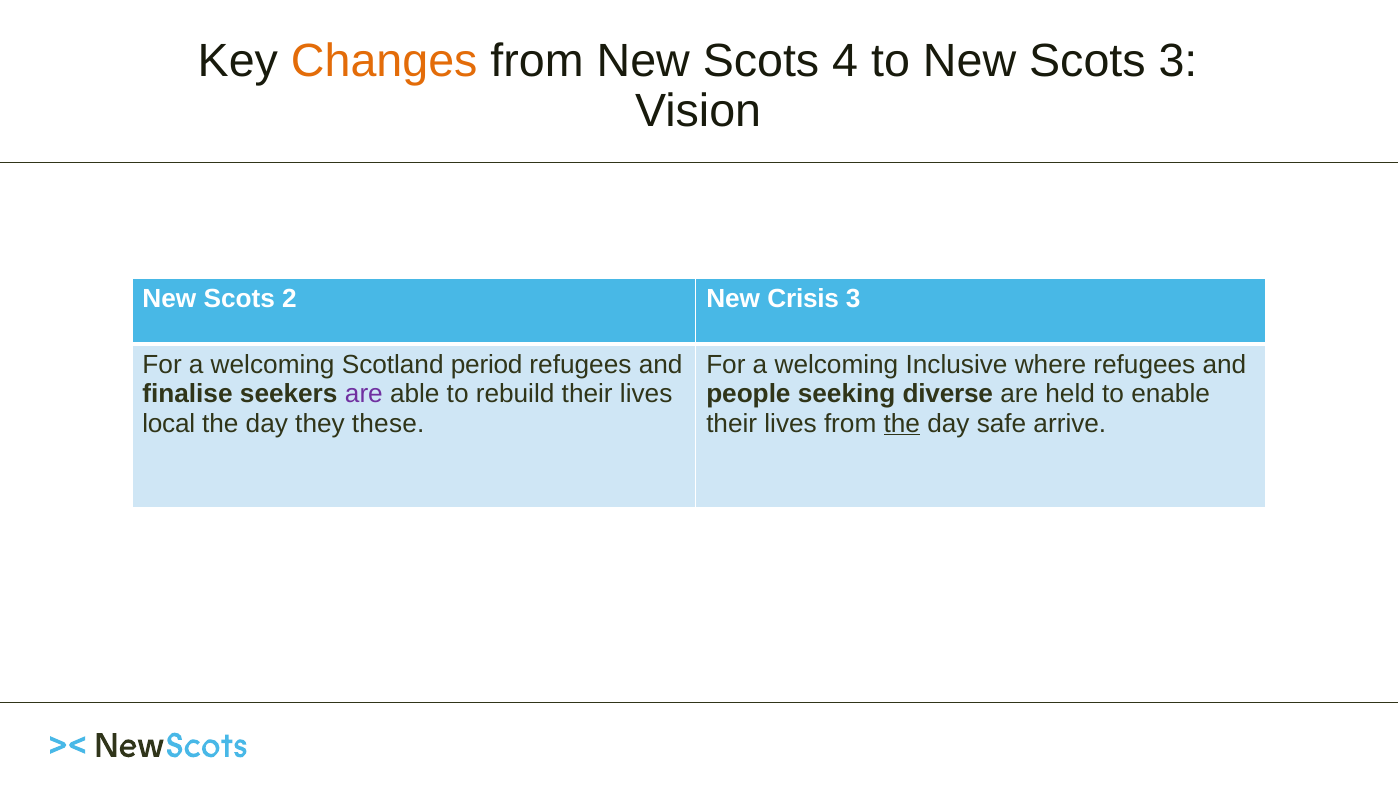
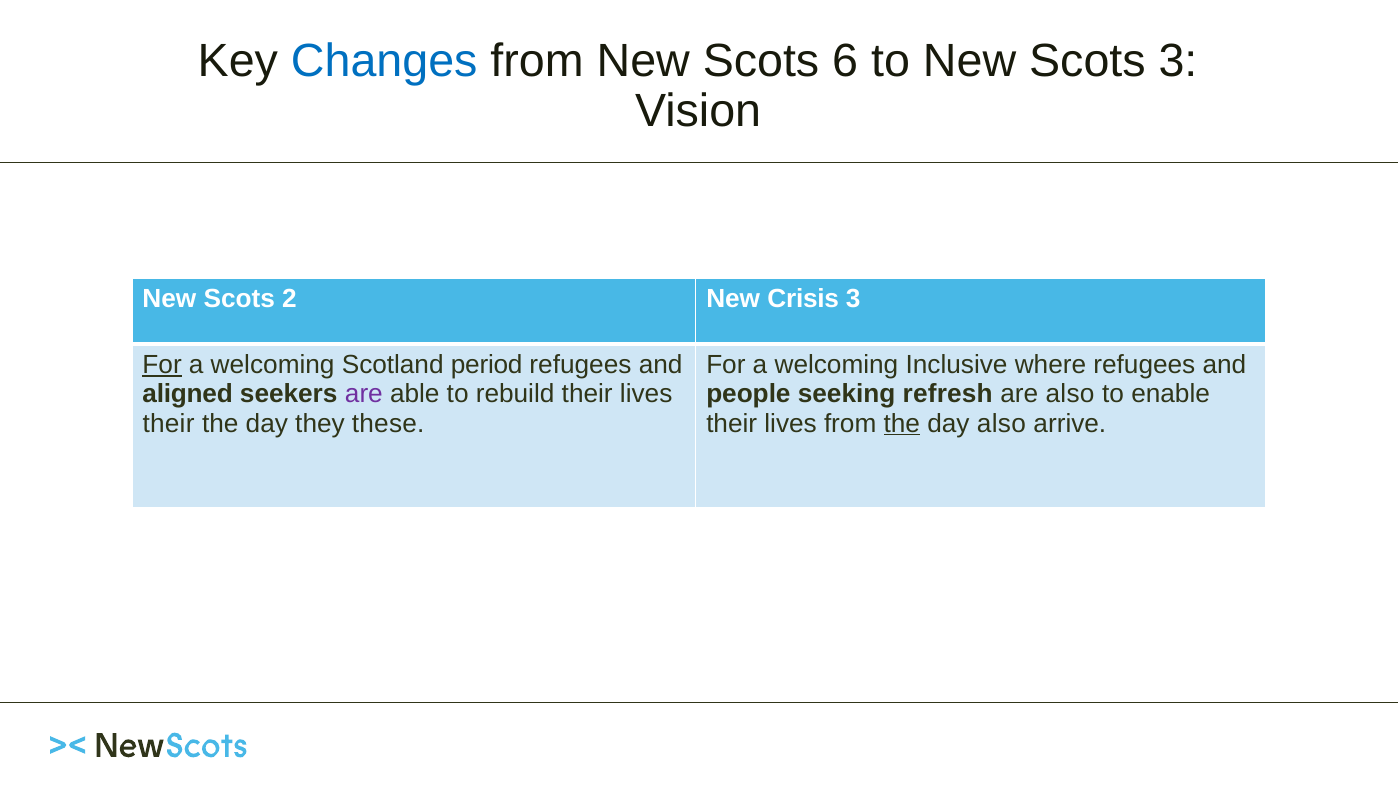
Changes colour: orange -> blue (384, 61)
4: 4 -> 6 (845, 61)
For underline: none -> present (162, 365)
finalise: finalise -> aligned (188, 394)
diverse: diverse -> refresh (948, 394)
are held: held -> also (1070, 394)
local: local -> their (169, 424)
day safe: safe -> also (1001, 424)
